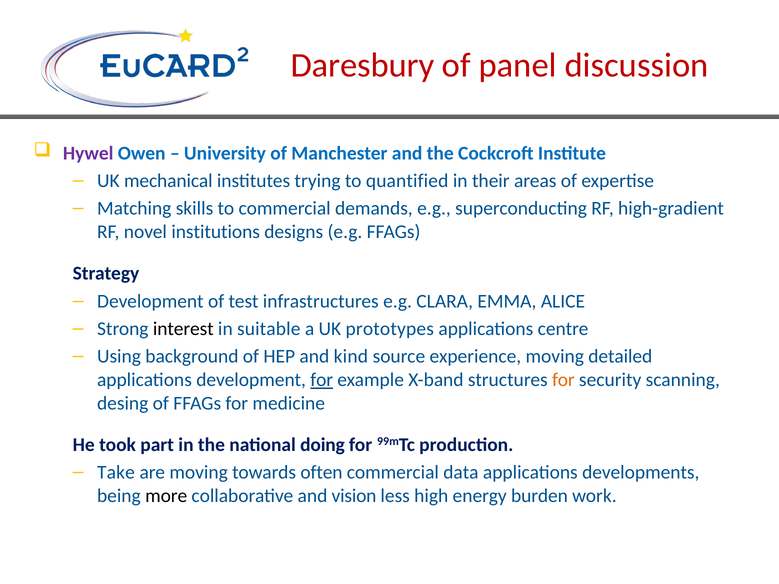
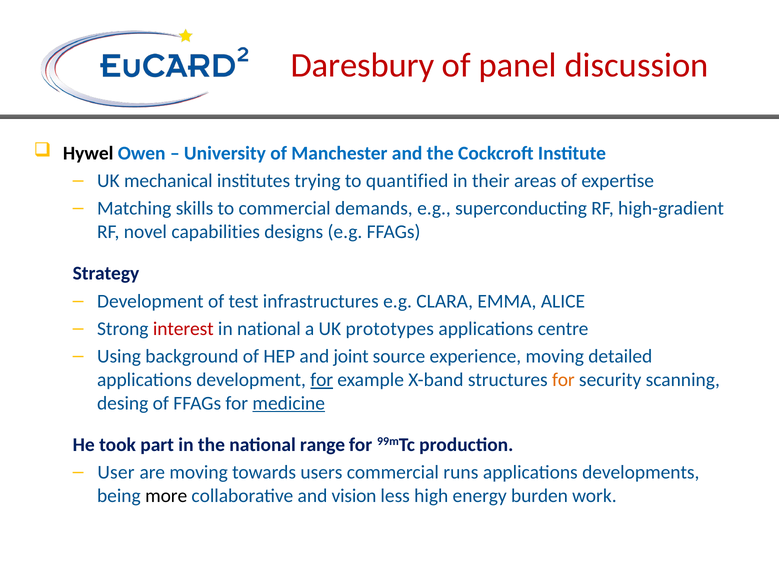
Hywel colour: purple -> black (88, 153)
institutions: institutions -> capabilities (216, 232)
interest colour: black -> red (183, 329)
in suitable: suitable -> national (269, 329)
kind: kind -> joint (351, 357)
medicine underline: none -> present (289, 403)
doing: doing -> range (323, 445)
Take: Take -> User (116, 473)
often: often -> users (321, 473)
data: data -> runs (461, 473)
